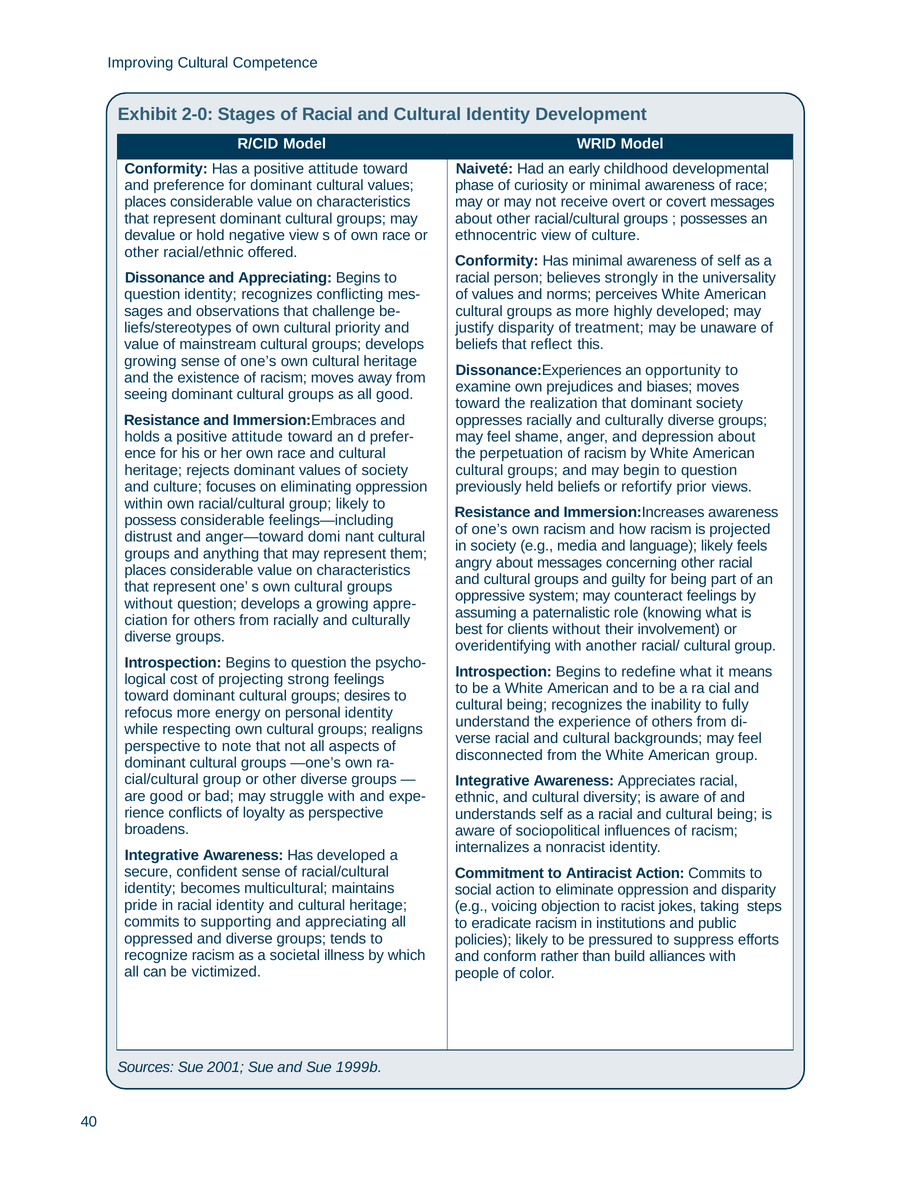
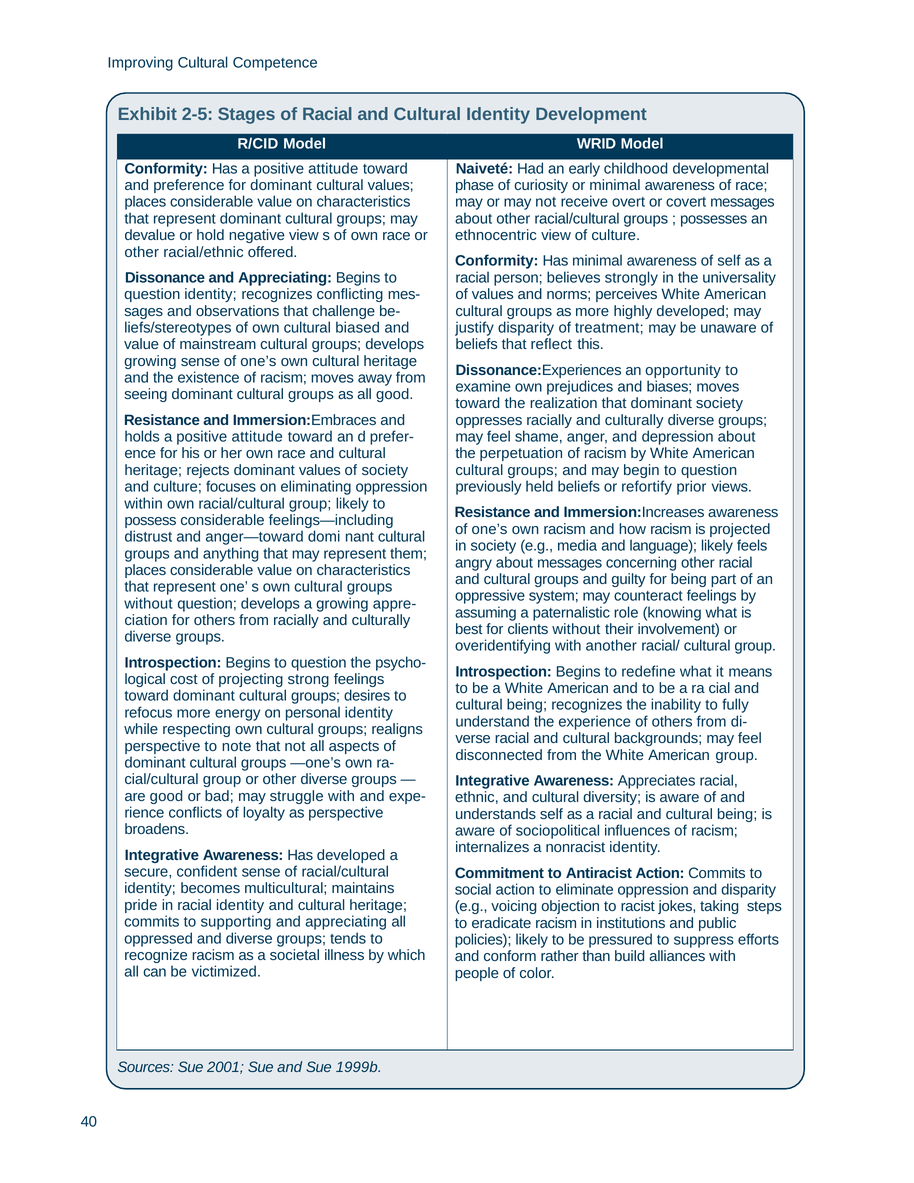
2-0: 2-0 -> 2-5 (197, 114)
priority: priority -> biased (358, 328)
